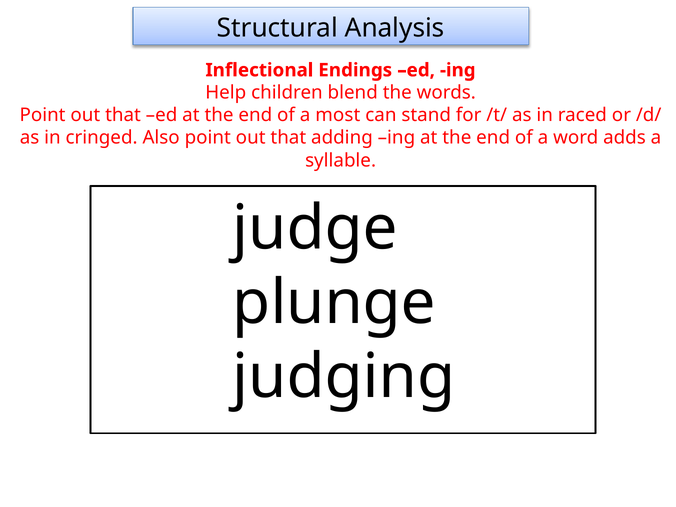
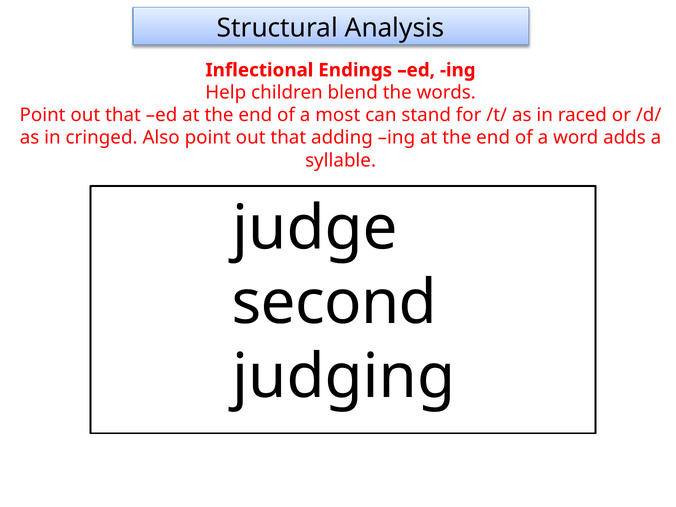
plunge: plunge -> second (334, 303)
